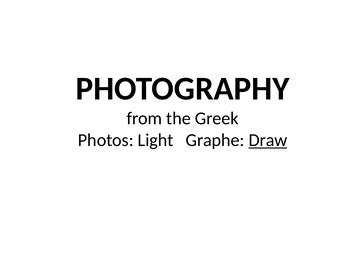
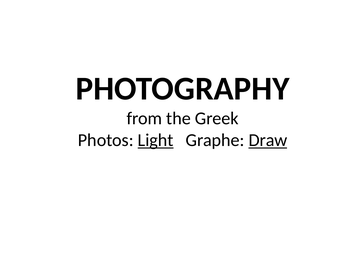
Light underline: none -> present (156, 140)
